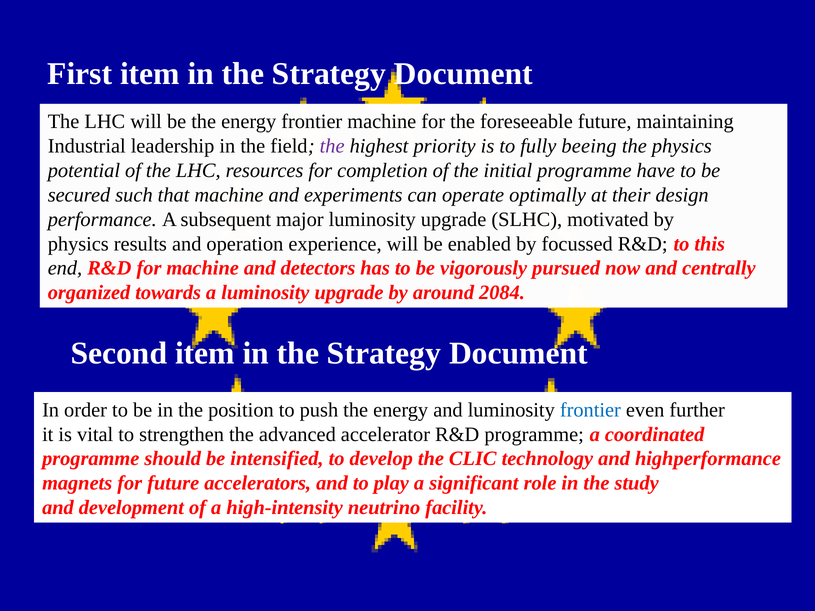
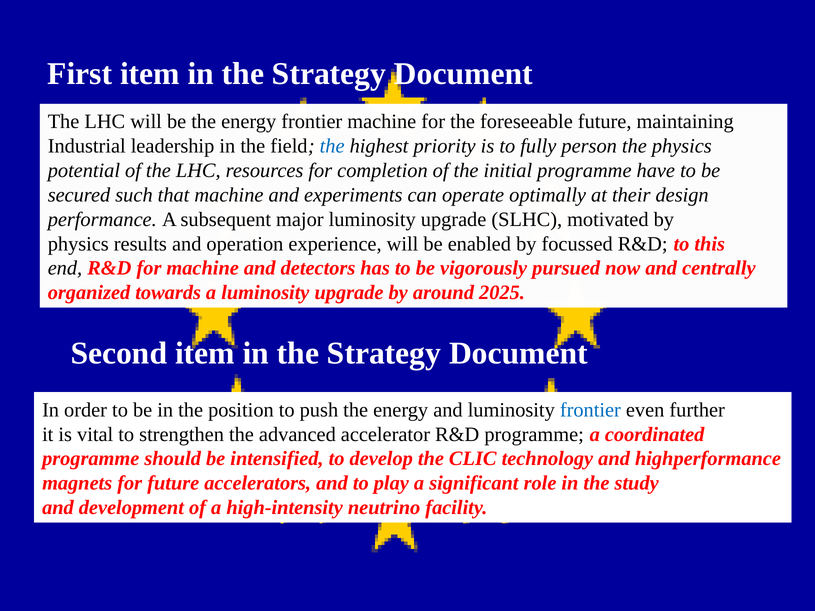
the colour: purple -> blue (332, 146)
beeing: beeing -> person (589, 146)
2084: 2084 -> 2025 (502, 293)
